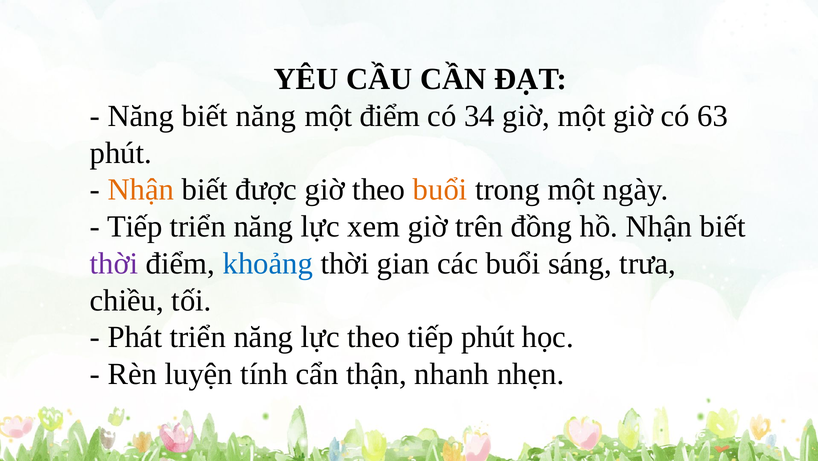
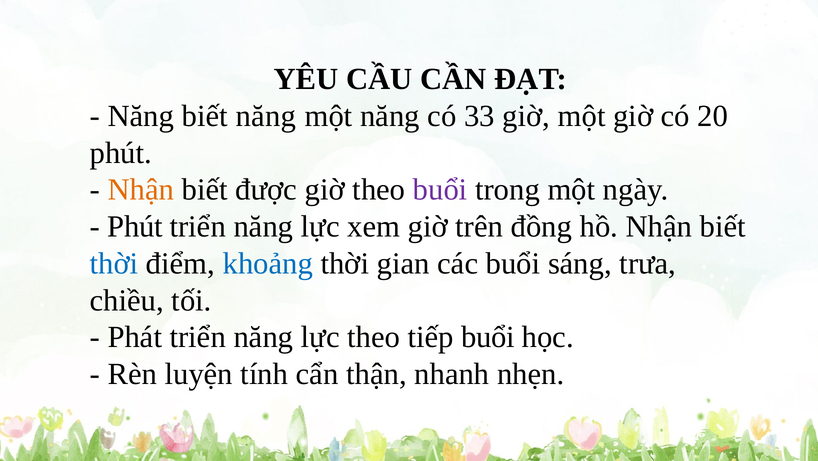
một điểm: điểm -> năng (390, 116)
34: 34 -> 33 (479, 116)
63: 63 -> 20 (713, 116)
buổi colour: orange -> purple (440, 190)
Tiếp: Tiếp -> Phút (135, 226)
thời colour: purple -> blue (114, 263)
tiếp phút: phút -> buổi (488, 337)
